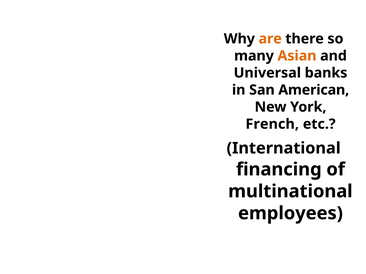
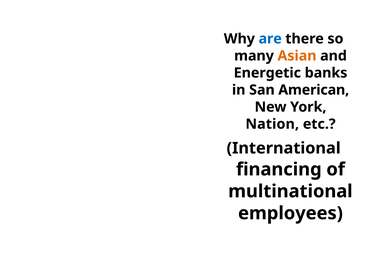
are colour: orange -> blue (270, 39)
Universal: Universal -> Energetic (267, 73)
French: French -> Nation (272, 124)
